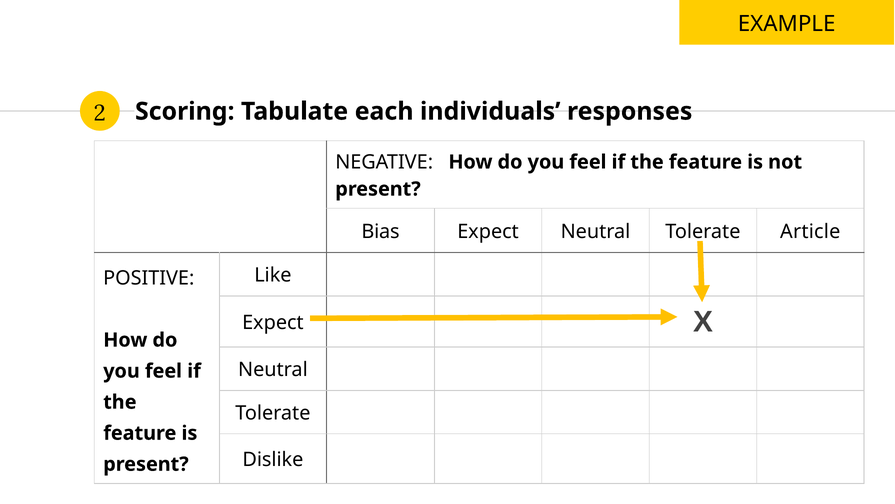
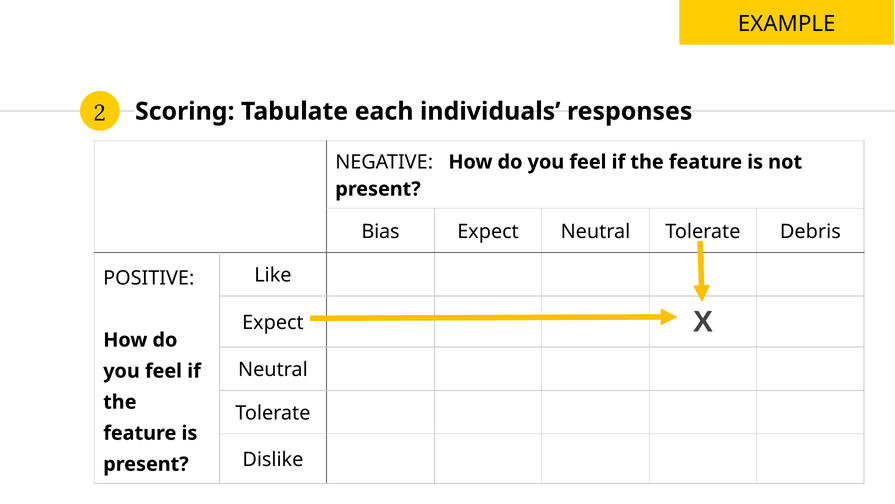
Article: Article -> Debris (810, 231)
